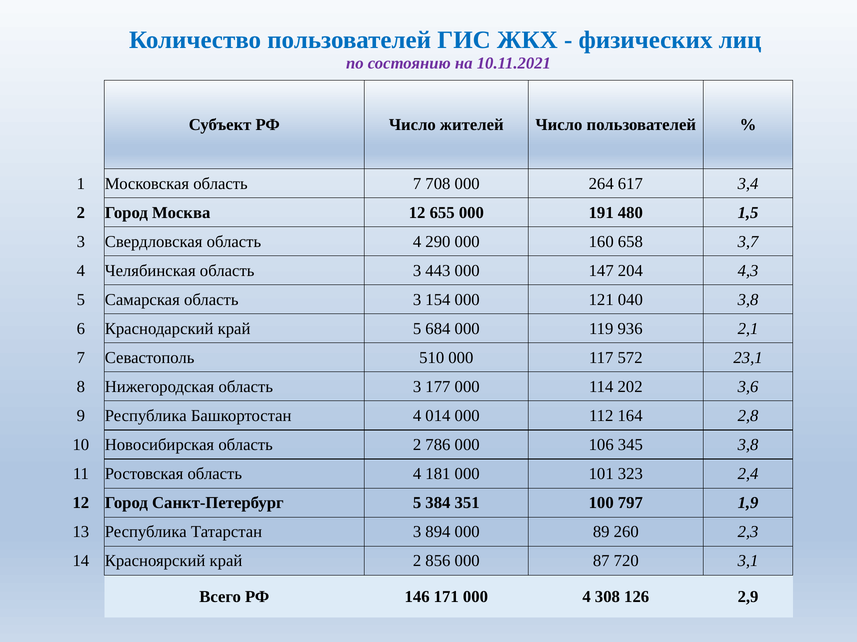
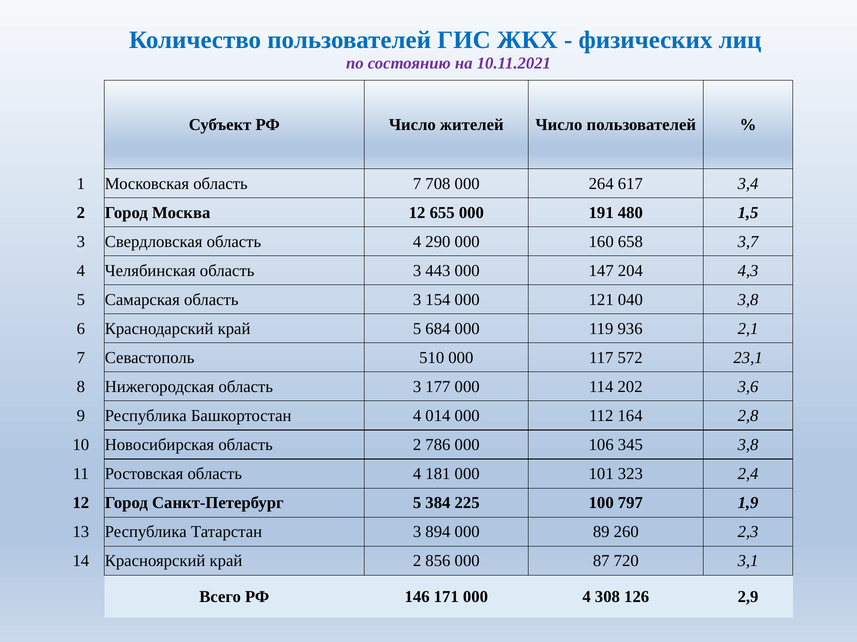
351: 351 -> 225 (467, 503)
